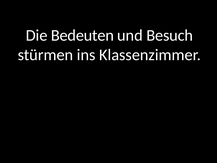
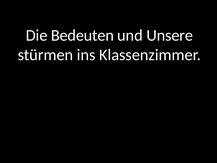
Besuch: Besuch -> Unsere (170, 35)
